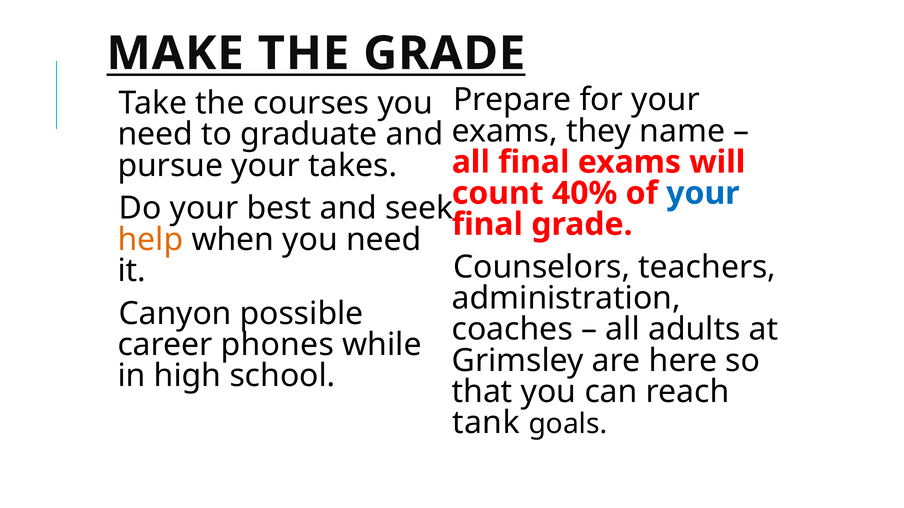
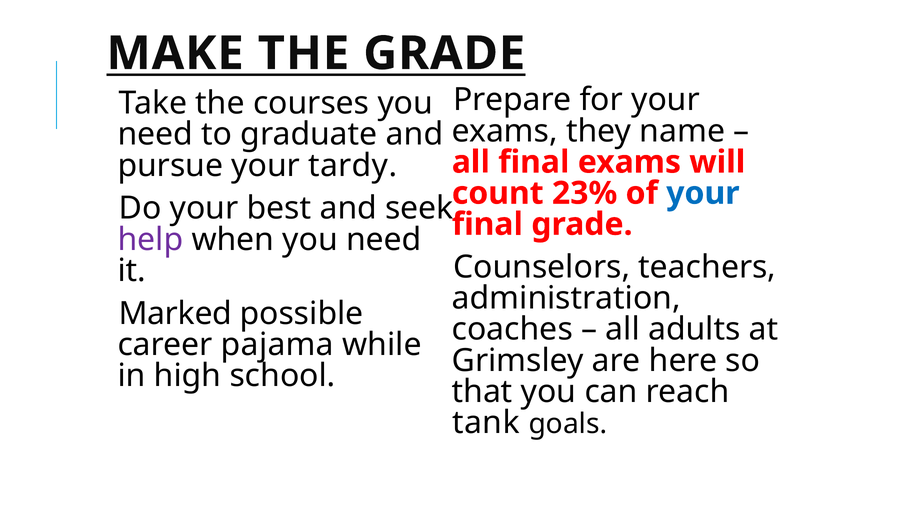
takes: takes -> tardy (353, 166)
40%: 40% -> 23% (585, 193)
help colour: orange -> purple (150, 240)
Canyon: Canyon -> Marked (175, 314)
phones: phones -> pajama (277, 345)
